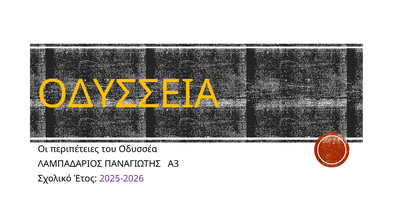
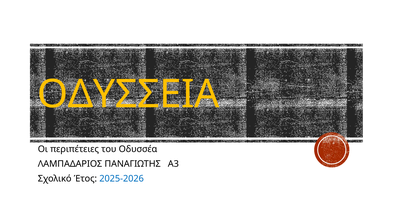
2025-2026 colour: purple -> blue (122, 179)
